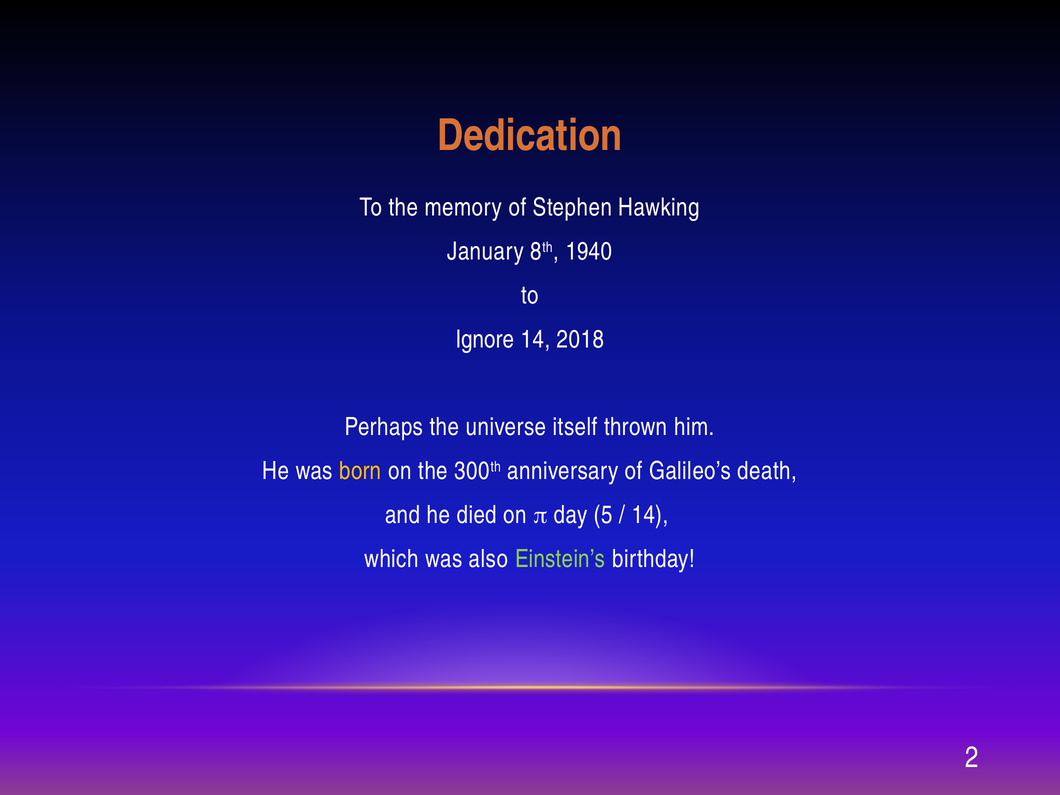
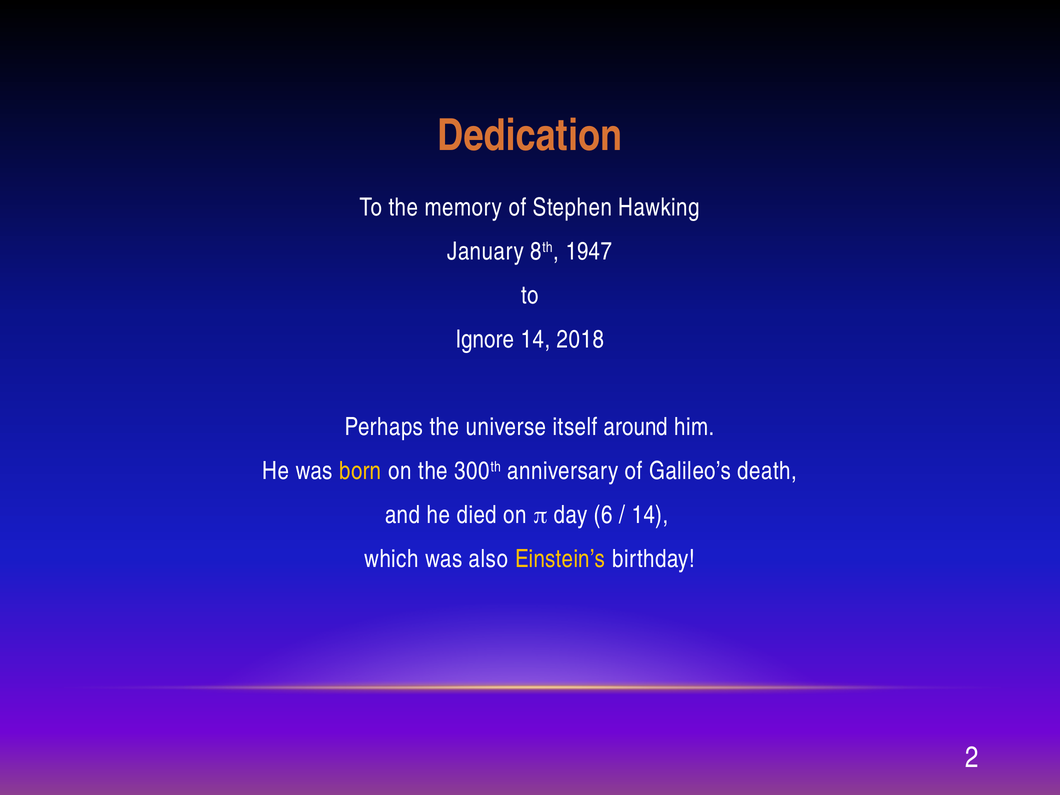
1940: 1940 -> 1947 (589, 251)
thrown: thrown -> around (636, 427)
5: 5 -> 6 (603, 515)
Einstein’s colour: light green -> yellow (560, 559)
